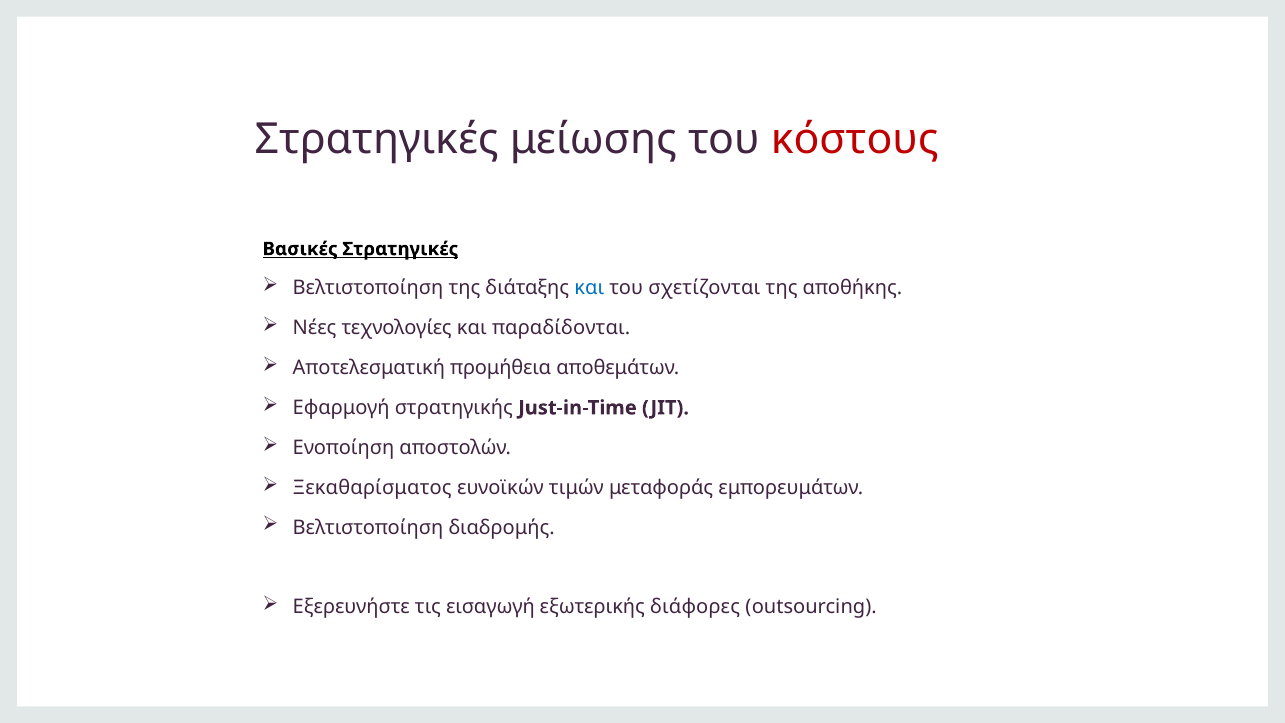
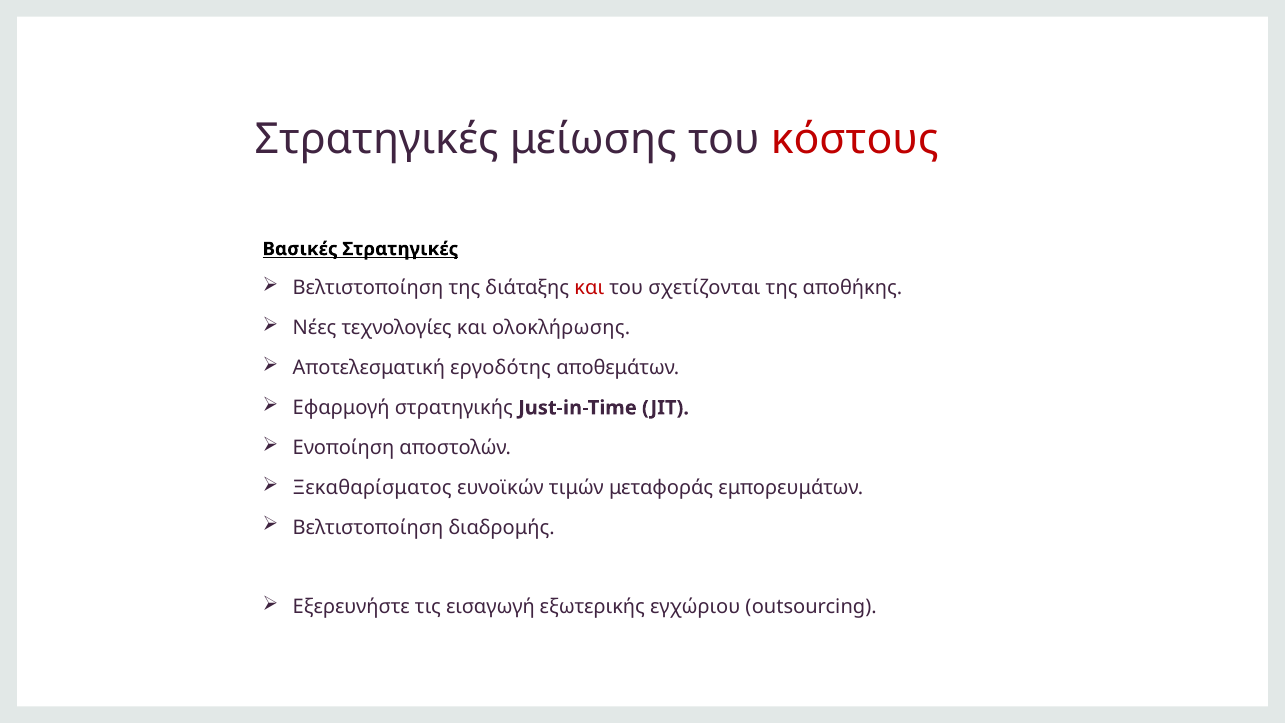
και colour: blue -> red (589, 288)
παραδίδονται: παραδίδονται -> ολοκλήρωσης (561, 328)
προμήθεια: προμήθεια -> εργοδότης (501, 368)
διάφορες: διάφορες -> εγχώριου (695, 607)
